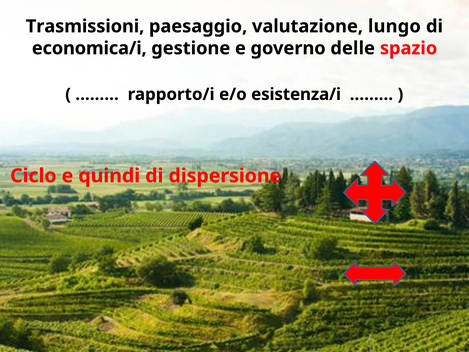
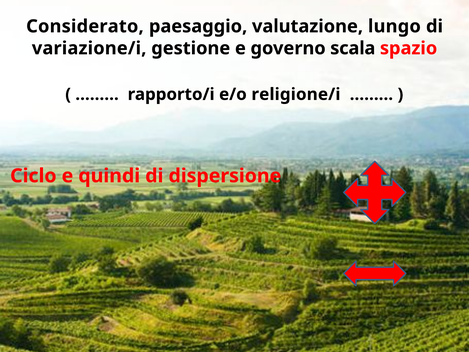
Trasmissioni: Trasmissioni -> Considerato (85, 26)
economica/i: economica/i -> variazione/i (89, 48)
delle: delle -> scala (353, 48)
esistenza/i: esistenza/i -> religione/i (296, 94)
